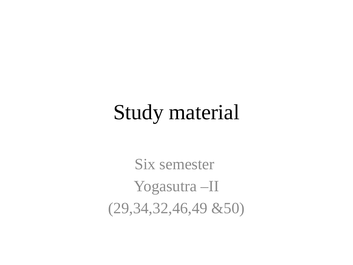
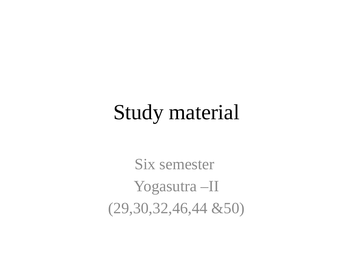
29,34,32,46,49: 29,34,32,46,49 -> 29,30,32,46,44 (158, 208)
